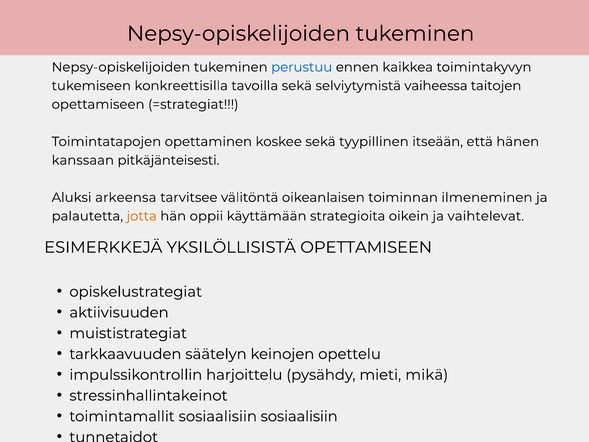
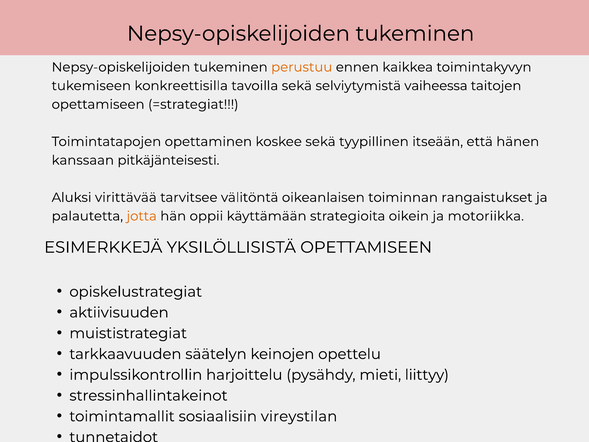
perustuu colour: blue -> orange (302, 67)
arkeensa: arkeensa -> virittävää (126, 197)
ilmeneminen: ilmeneminen -> rangaistukset (487, 197)
vaihtelevat: vaihtelevat -> motoriikka (486, 216)
mikä: mikä -> liittyy (427, 375)
sosiaalisiin sosiaalisiin: sosiaalisiin -> vireystilan (299, 416)
